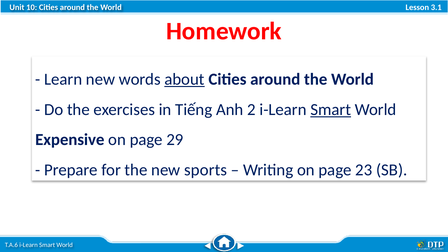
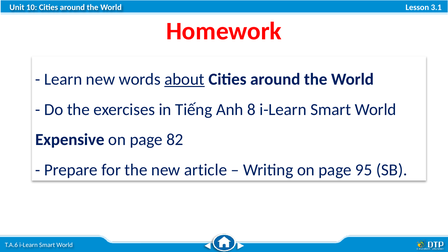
2: 2 -> 8 (252, 110)
Smart underline: present -> none (331, 110)
29: 29 -> 82 (175, 140)
sports: sports -> article (206, 170)
23: 23 -> 95 (364, 170)
